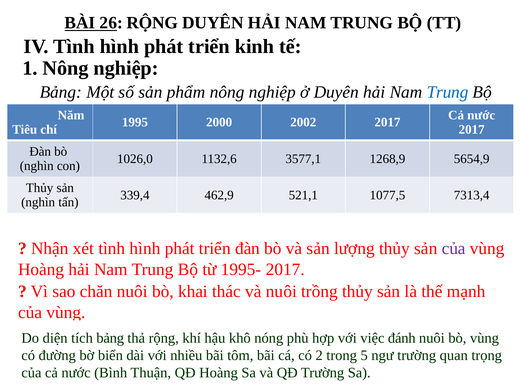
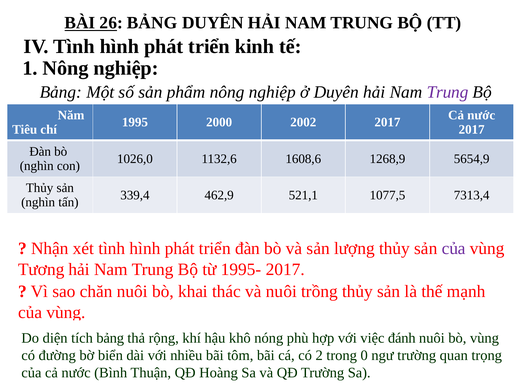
26 RỘNG: RỘNG -> BẢNG (152, 23)
Trung colour: blue -> purple (448, 92)
3577,1: 3577,1 -> 1608,6 (303, 159)
Hoàng: Hoàng -> Tương (41, 269)
5: 5 -> 0 (364, 356)
